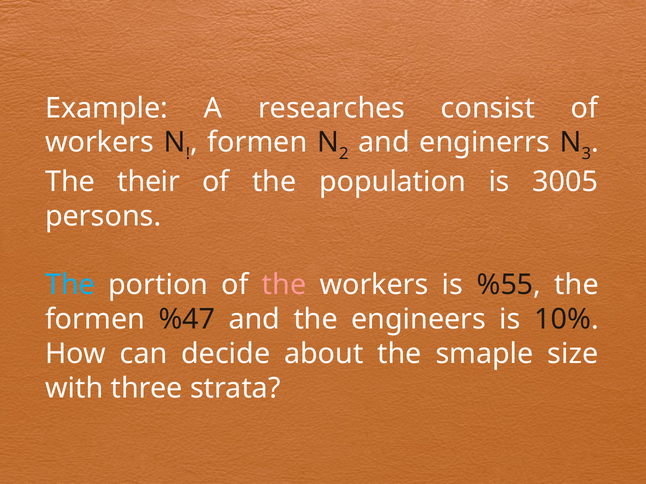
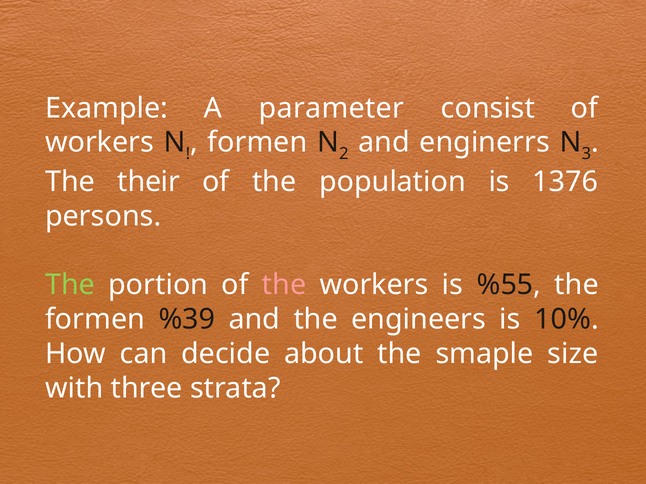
researches: researches -> parameter (331, 108)
3005: 3005 -> 1376 (565, 182)
The colour: light blue -> light green (70, 285)
%47: %47 -> %39 (187, 320)
